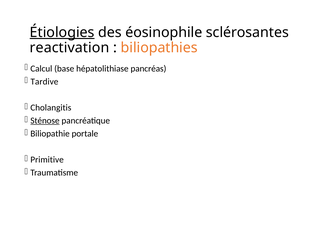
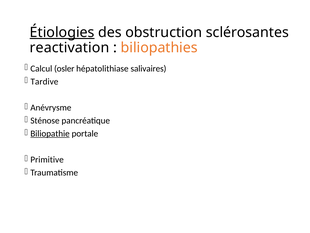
éosinophile: éosinophile -> obstruction (164, 32)
base: base -> osler (64, 68)
pancréas: pancréas -> salivaires (148, 68)
Cholangitis: Cholangitis -> Anévrysme (51, 107)
Sténose underline: present -> none (45, 120)
Biliopathie underline: none -> present (50, 133)
